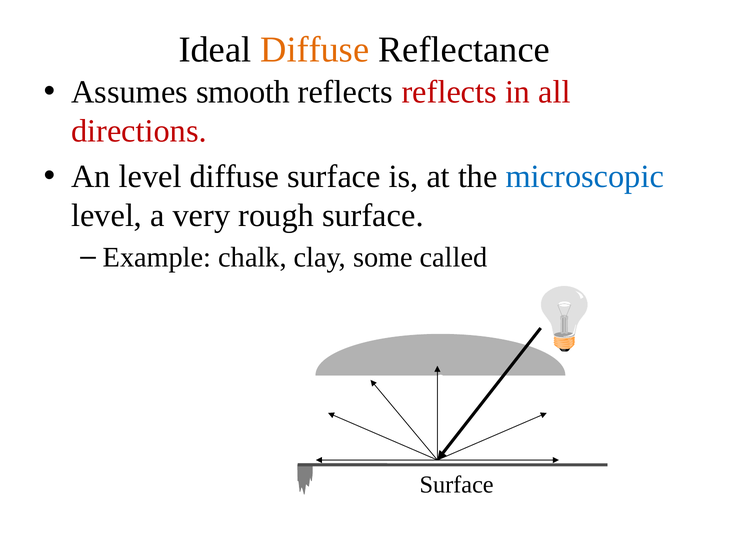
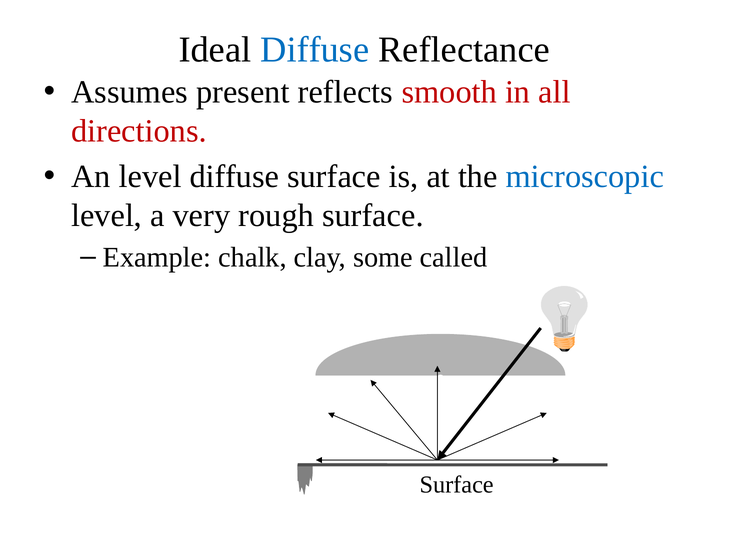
Diffuse colour: orange -> blue (315, 50)
smooth: smooth -> present (243, 92)
reflects reflects: reflects -> smooth (449, 92)
